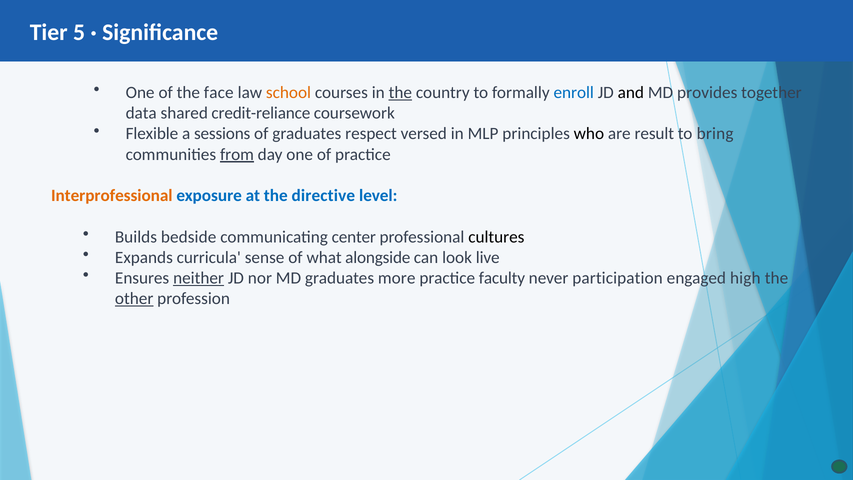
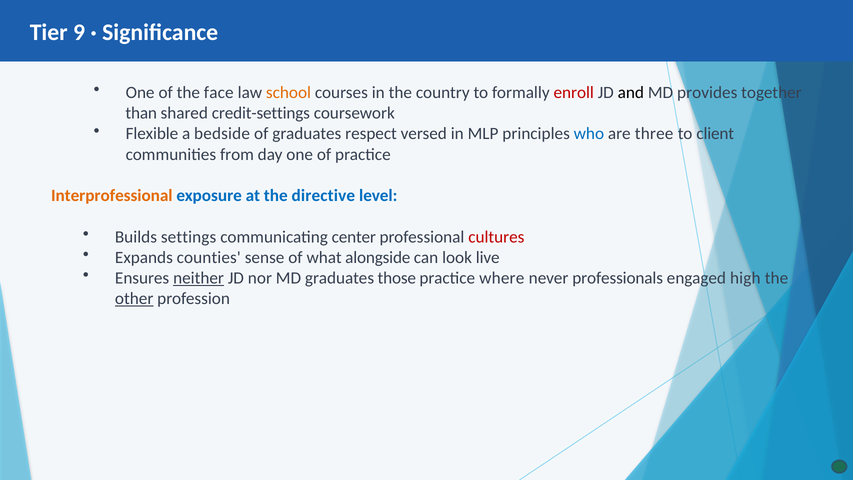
5: 5 -> 9 (79, 32)
the underline: present -> none (400, 92)
enroll colour: blue -> red (574, 92)
data: data -> than (141, 113)
credit-reliance: credit-reliance -> credit-settings (261, 113)
sessions: sessions -> bedside (222, 134)
who colour: black -> blue (589, 134)
result: result -> three (654, 134)
bring: bring -> client (715, 134)
from underline: present -> none (237, 154)
bedside: bedside -> settings (189, 237)
cultures colour: black -> red (496, 237)
curricula: curricula -> counties (209, 257)
more: more -> those (397, 278)
faculty: faculty -> where (502, 278)
participation: participation -> professionals (618, 278)
